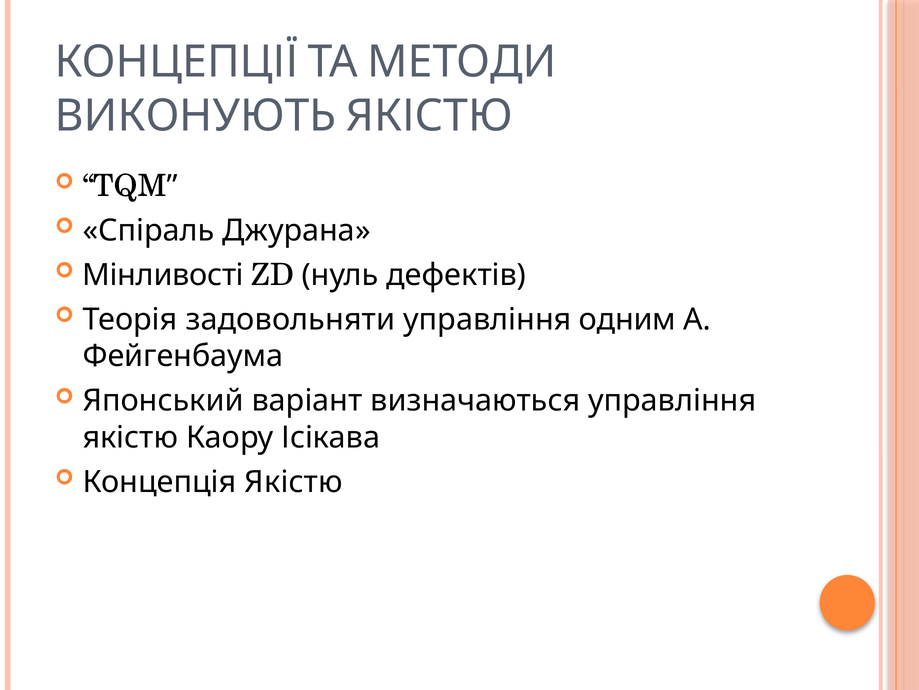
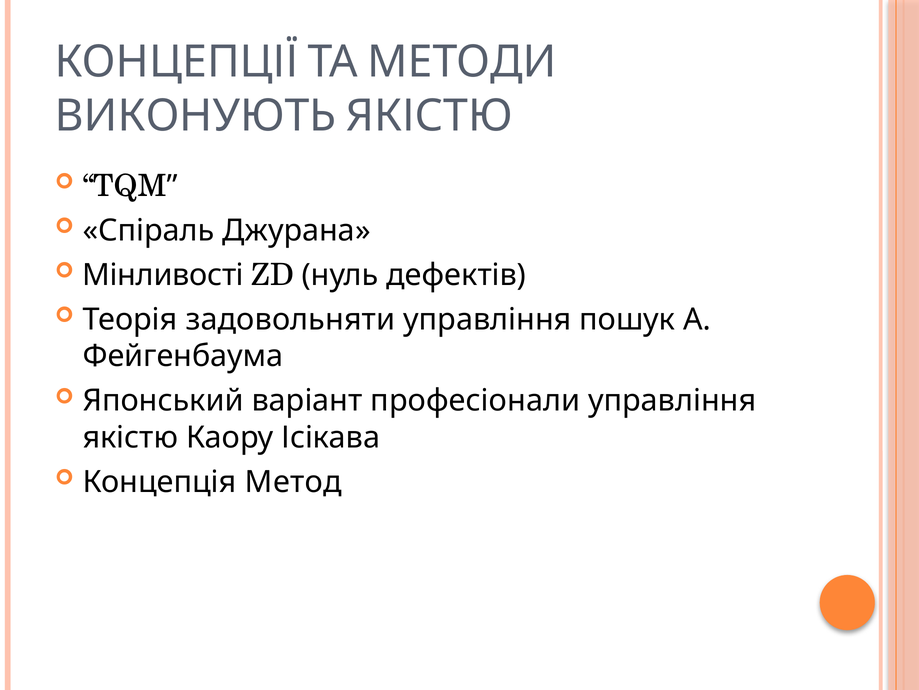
одним: одним -> пошук (627, 319)
визначаються: визначаються -> професіонали (475, 400)
Концепція Якістю: Якістю -> Метод (293, 482)
